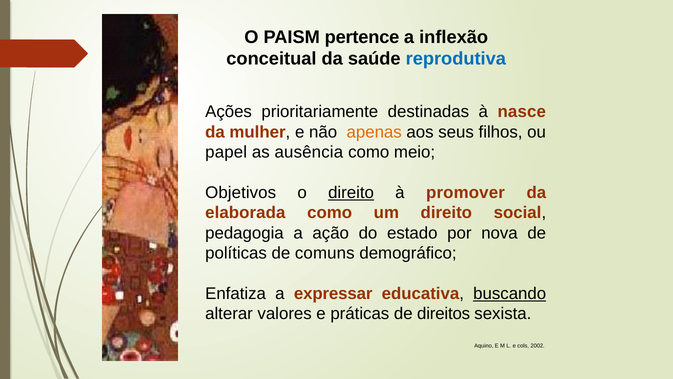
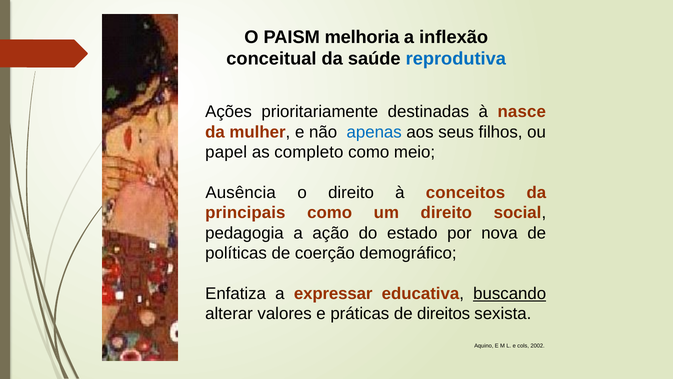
pertence: pertence -> melhoria (362, 37)
apenas colour: orange -> blue (374, 132)
ausência: ausência -> completo (309, 152)
Objetivos: Objetivos -> Ausência (241, 192)
direito underline: present -> none (351, 192)
promover: promover -> conceitos (466, 192)
elaborada: elaborada -> principais (245, 213)
comuns: comuns -> coerção (325, 253)
